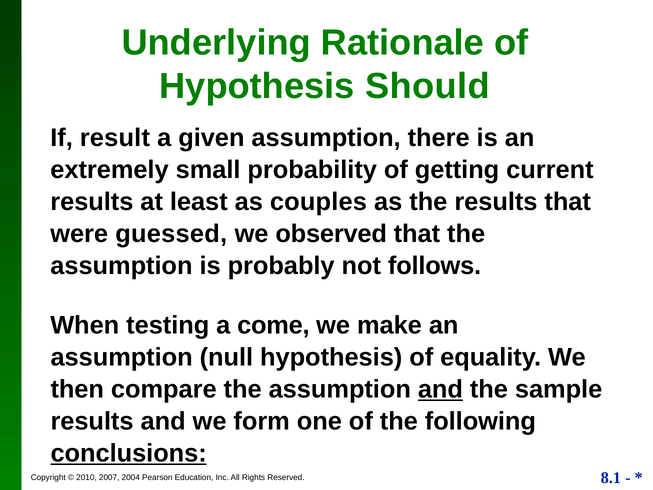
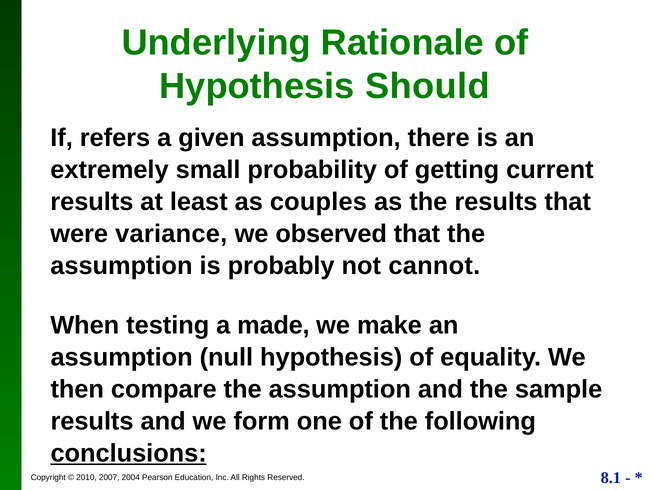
result: result -> refers (115, 138)
guessed: guessed -> variance (171, 234)
follows: follows -> cannot (434, 266)
come: come -> made (273, 325)
and underline: present -> none (440, 389)
